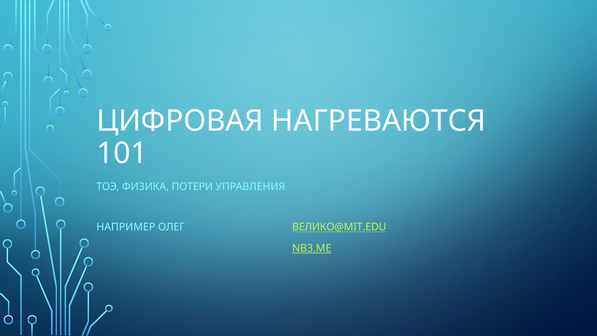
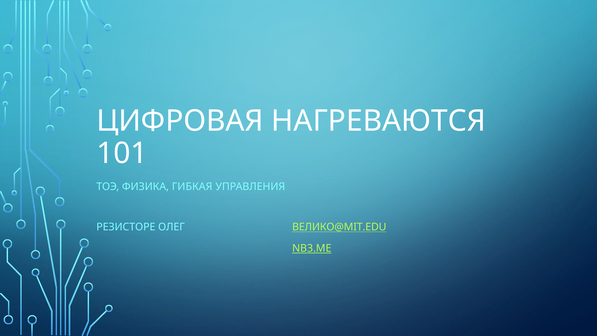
ПОТЕРИ: ПОТЕРИ -> ГИБКАЯ (192, 187)
НАПРИМЕР: НАПРИМЕР -> РЕЗИСТОРЕ (126, 227)
